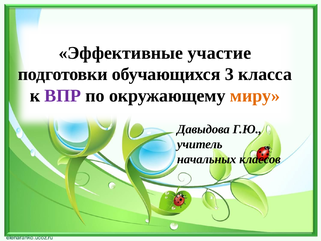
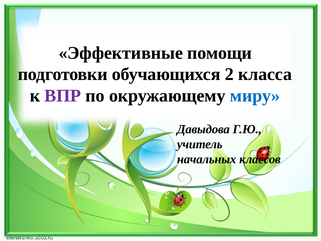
участие: участие -> помощи (220, 53)
3: 3 -> 2 (229, 74)
миру colour: orange -> blue (255, 96)
